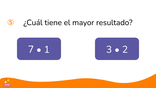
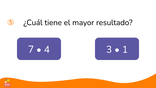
1: 1 -> 4 (47, 49)
2: 2 -> 1 (125, 49)
